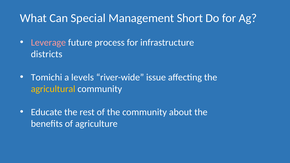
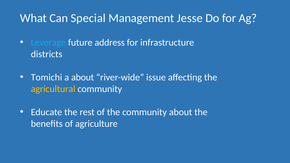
Short: Short -> Jesse (190, 18)
Leverage colour: pink -> light blue (48, 43)
process: process -> address (110, 43)
a levels: levels -> about (83, 77)
